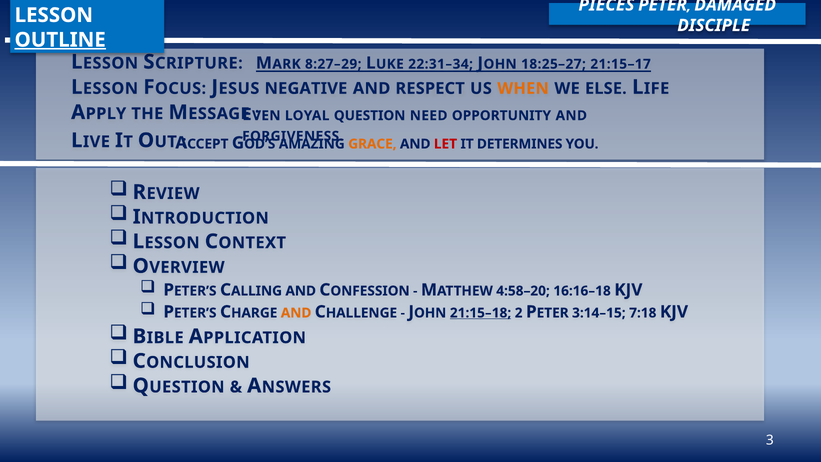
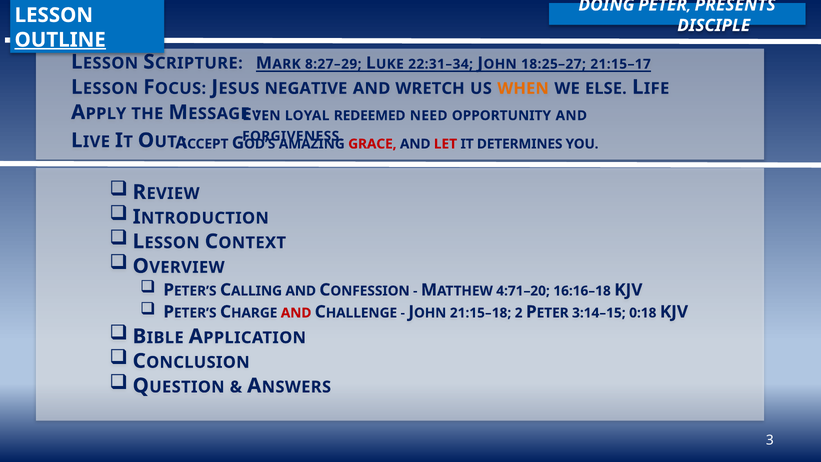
PIECES: PIECES -> DOING (606, 5)
DAMAGED: DAMAGED -> PRESENTS (735, 5)
RESPECT: RESPECT -> WRETCH (430, 88)
QUESTION: QUESTION -> REDEEMED (370, 116)
GRACE colour: orange -> red (372, 144)
4:58–20: 4:58–20 -> 4:71–20 (523, 291)
AND colour: orange -> red (296, 313)
21:15–18 underline: present -> none (481, 313)
7:18: 7:18 -> 0:18 (643, 313)
